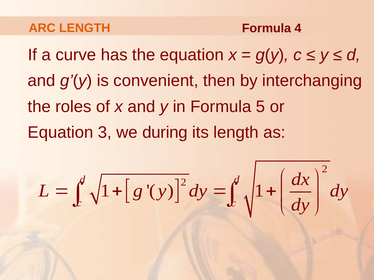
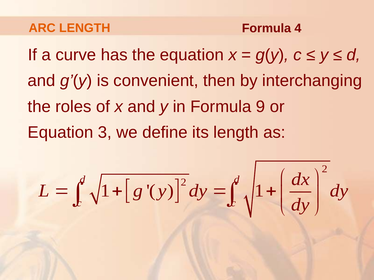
5: 5 -> 9 (261, 107)
during: during -> define (165, 133)
